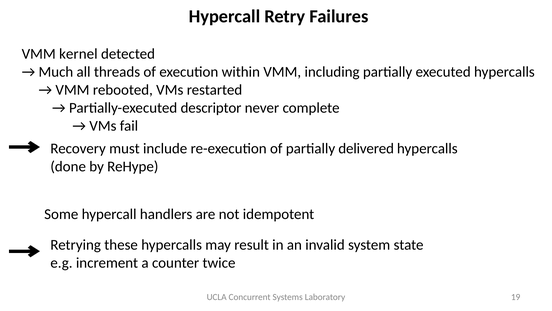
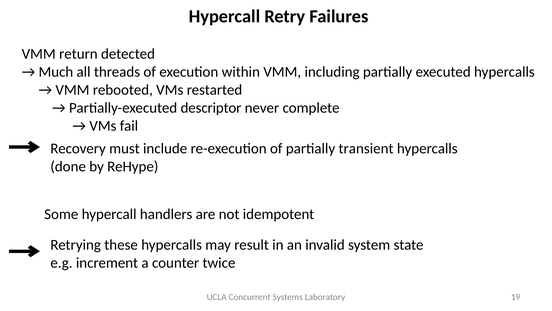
kernel: kernel -> return (78, 54)
delivered: delivered -> transient (366, 148)
